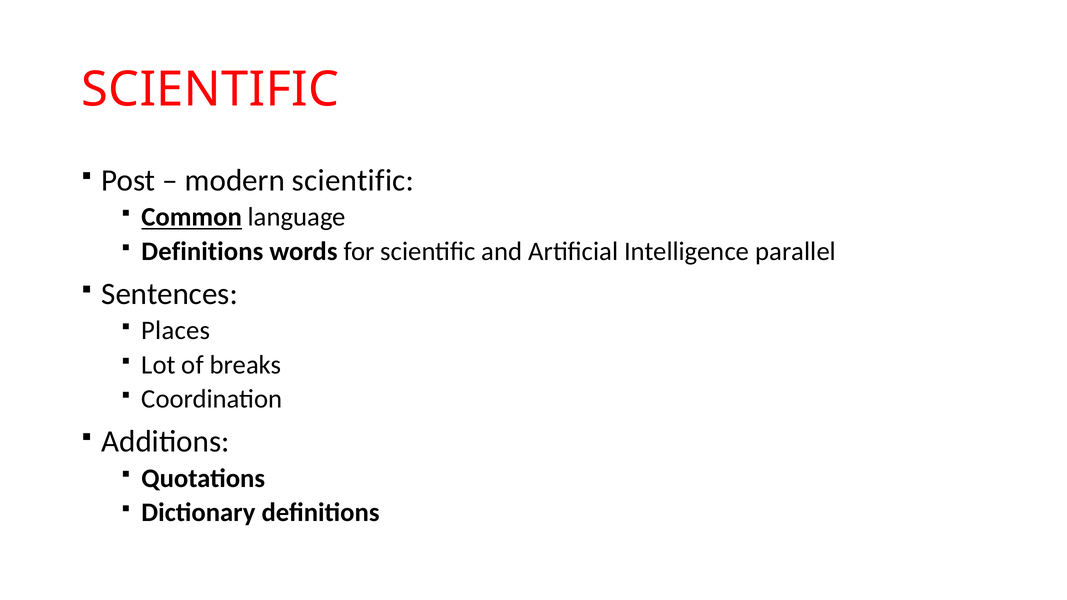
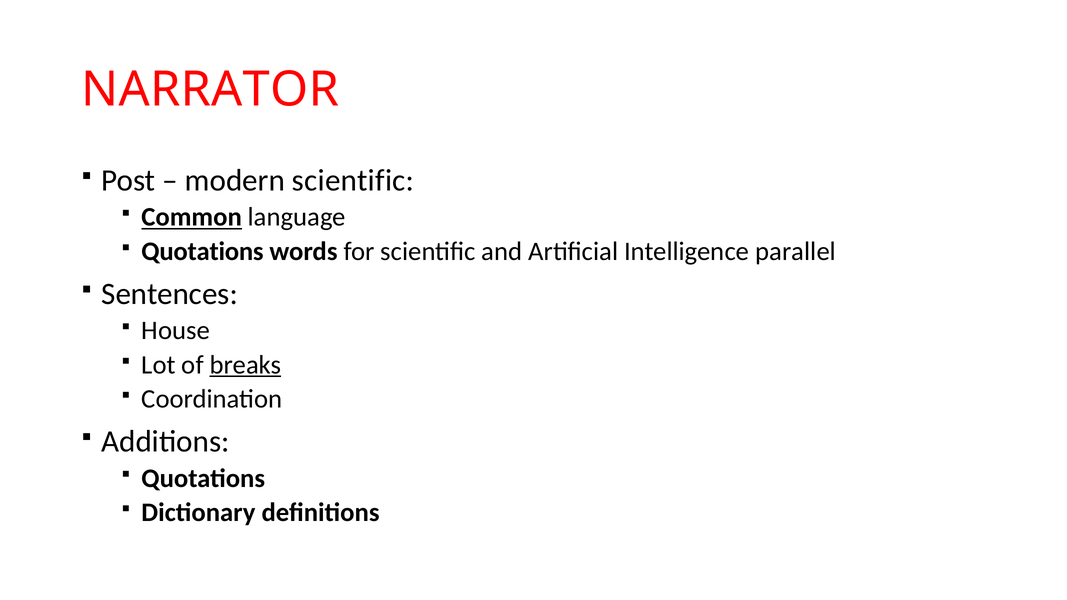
SCIENTIFIC: SCIENTIFIC -> NARRATOR (210, 90)
Definitions: Definitions -> Quotations (202, 252)
Places: Places -> House (176, 331)
breaks underline: none -> present (245, 365)
